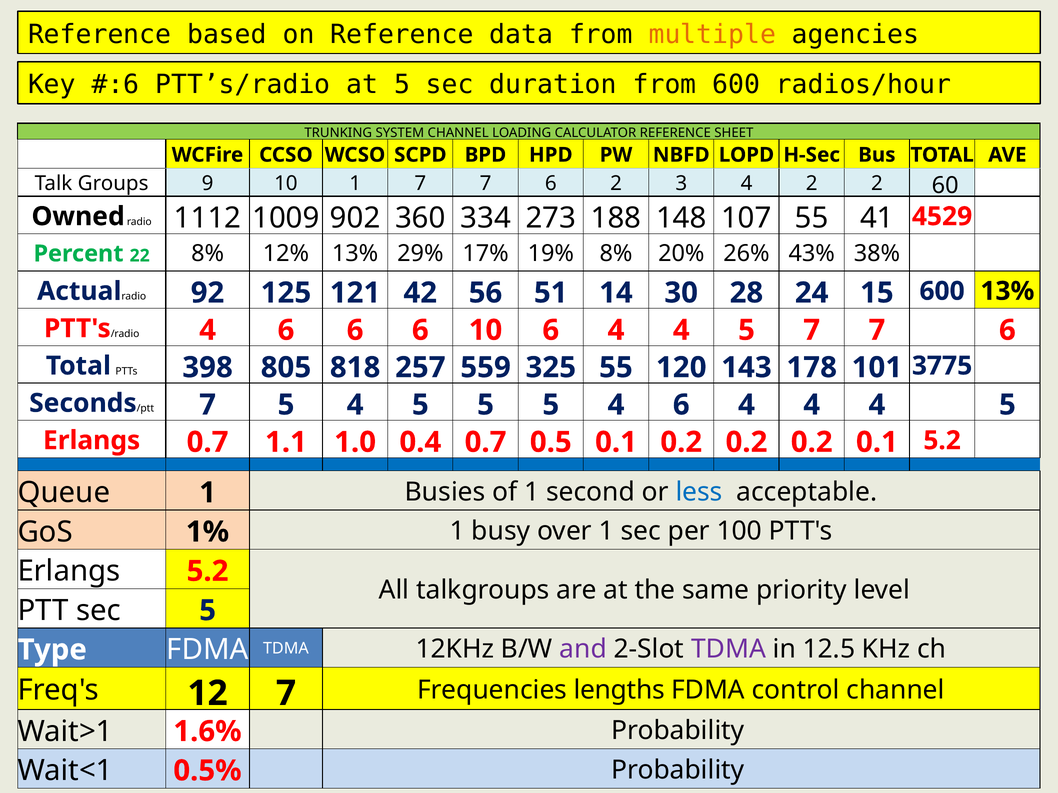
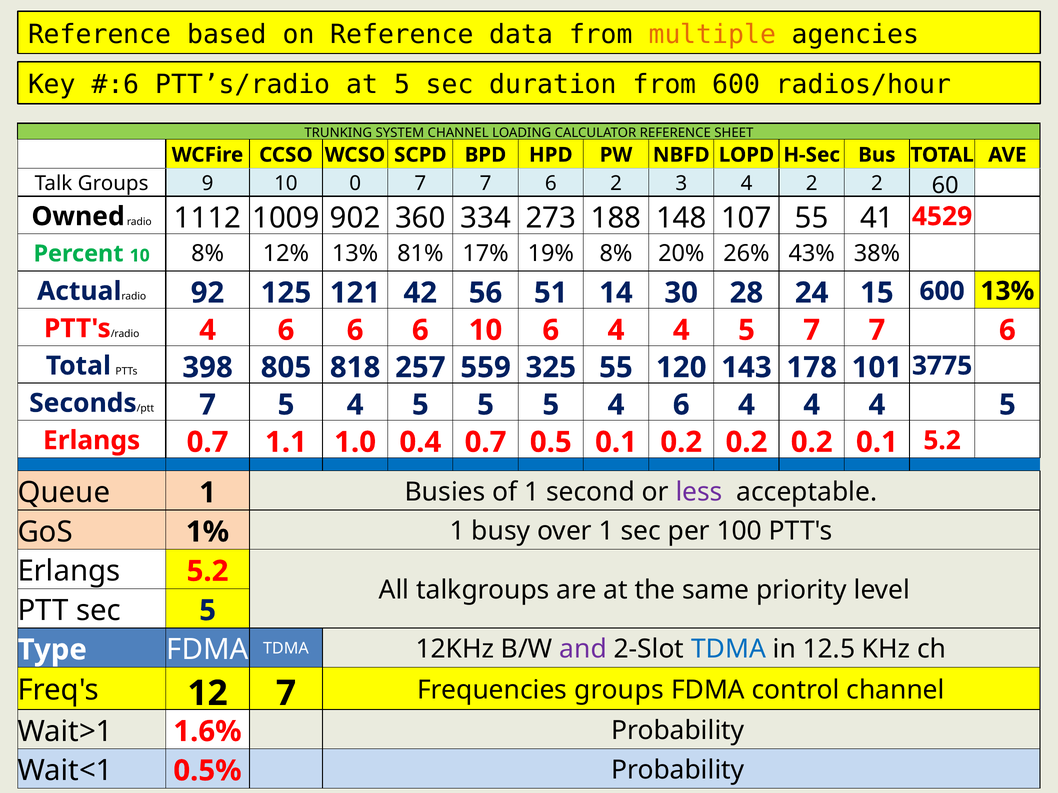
10 1: 1 -> 0 (355, 184)
Percent 22: 22 -> 10 (140, 256)
29%: 29% -> 81% (420, 254)
less colour: blue -> purple (699, 492)
TDMA colour: purple -> blue (729, 649)
Frequencies lengths: lengths -> groups (619, 690)
